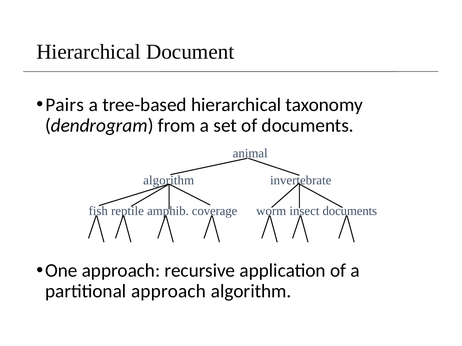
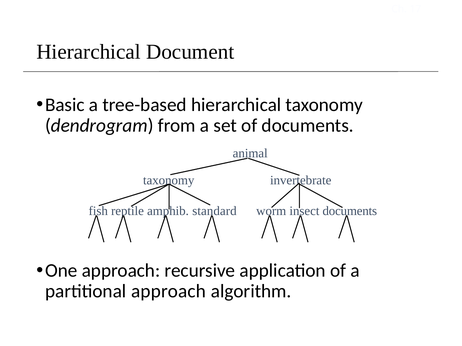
Pairs: Pairs -> Basic (65, 105)
algorithm: algorithm -> taxonomy (169, 180)
coverage: coverage -> standard (214, 211)
